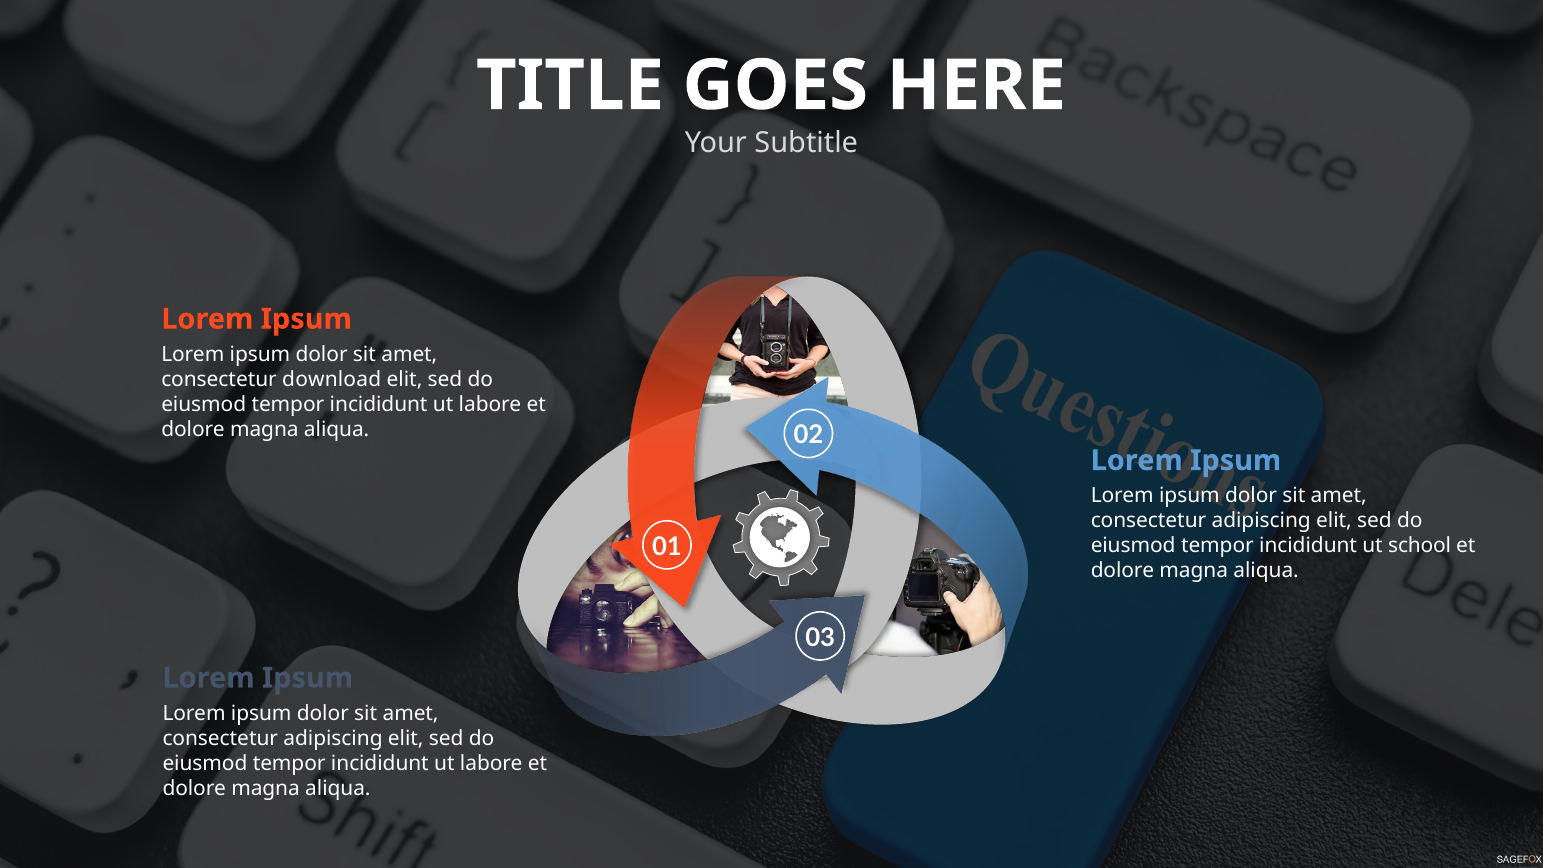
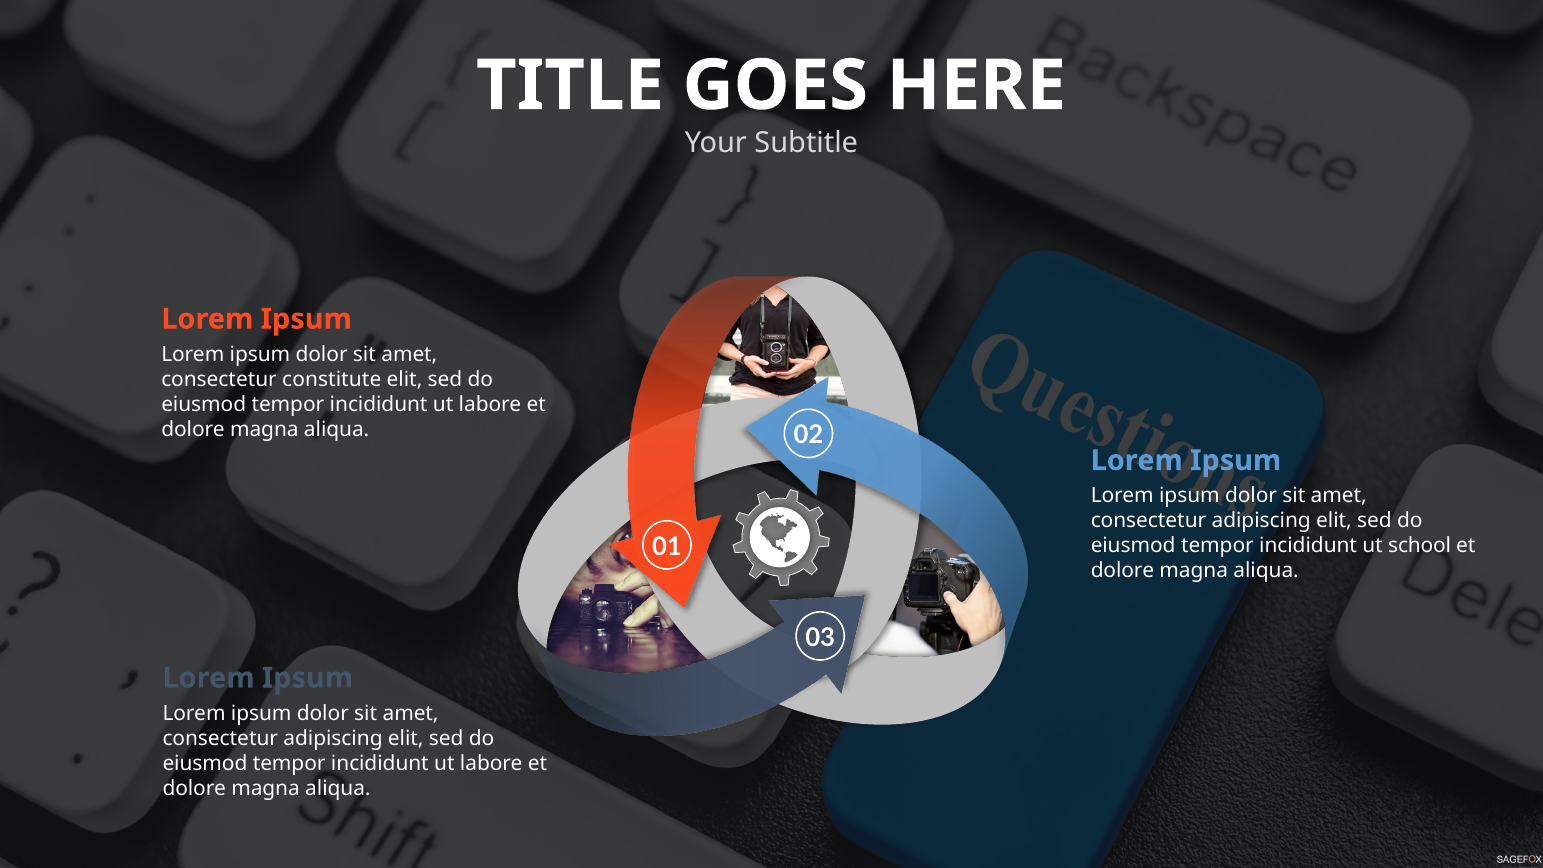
download: download -> constitute (332, 379)
